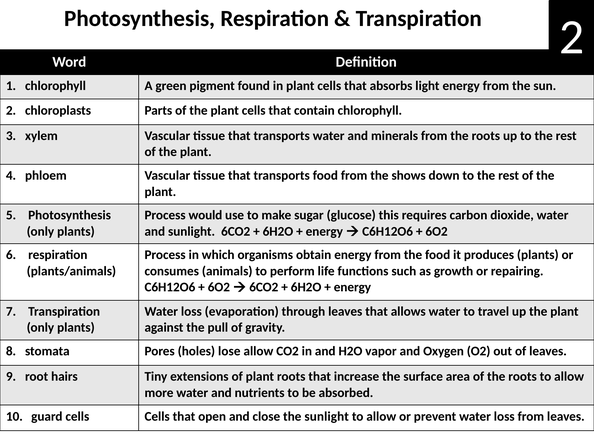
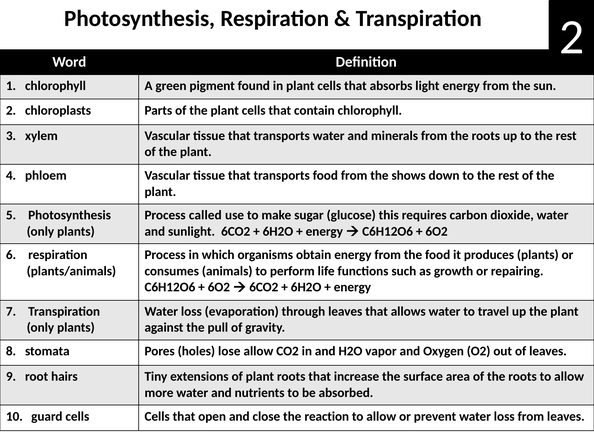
would: would -> called (205, 215)
the sunlight: sunlight -> reaction (327, 416)
